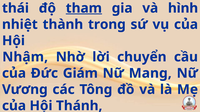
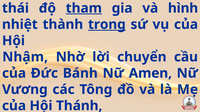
trong underline: none -> present (107, 25)
Giám: Giám -> Bánh (80, 74)
Mang: Mang -> Amen (150, 74)
